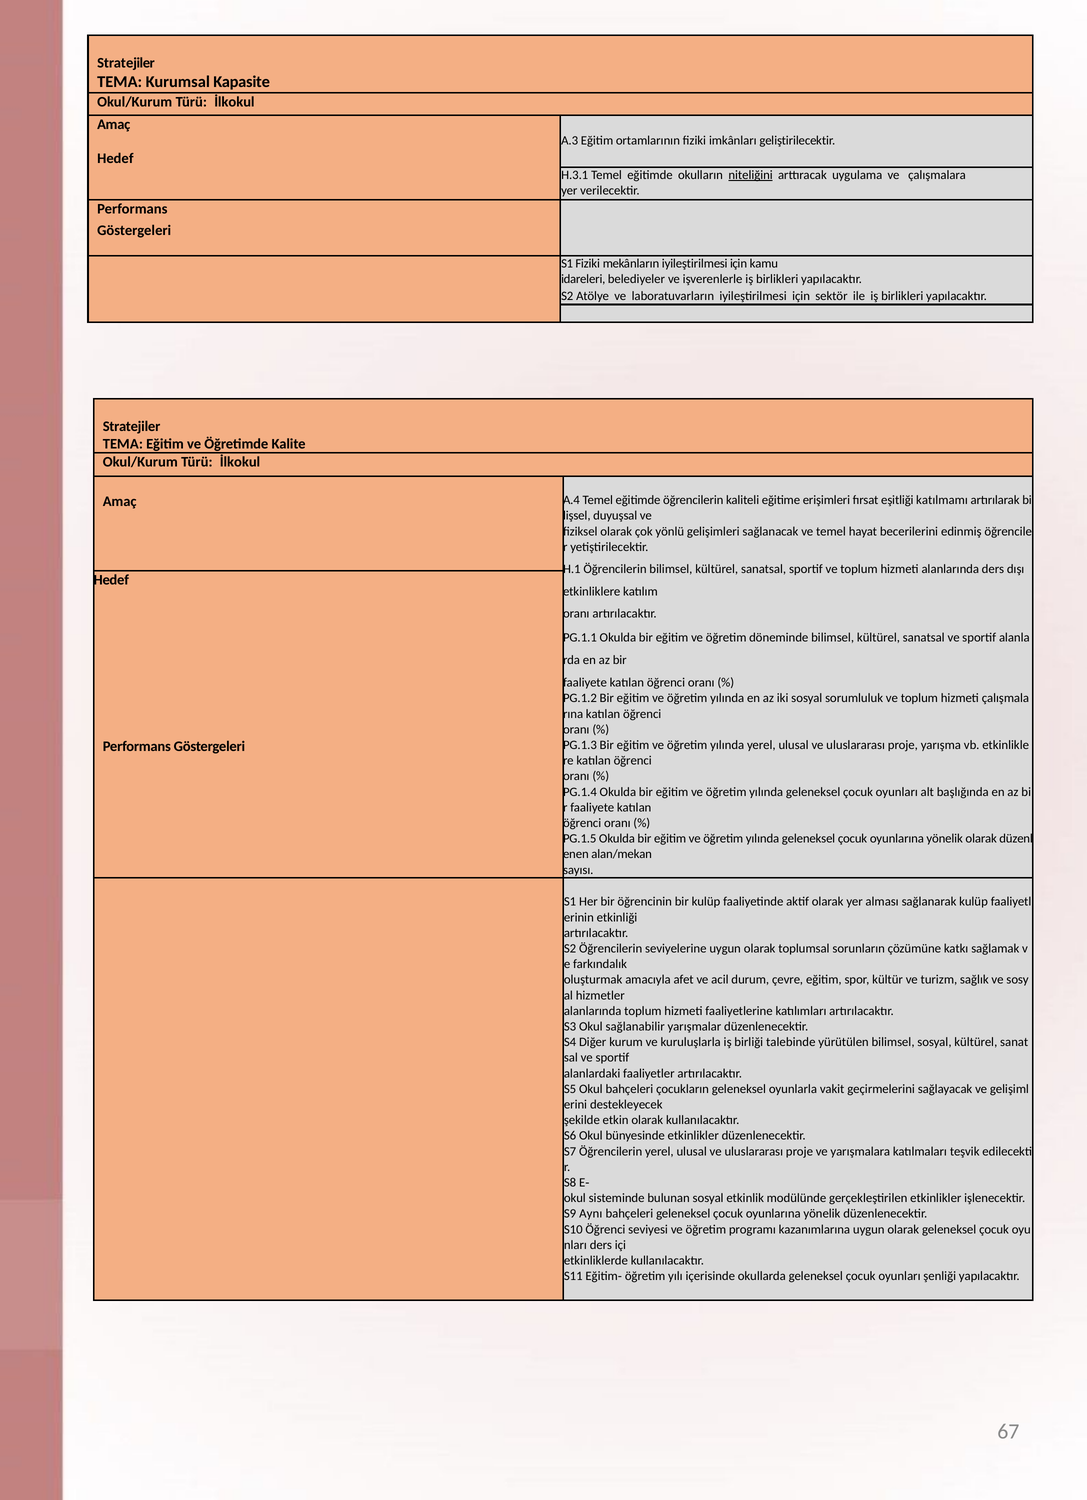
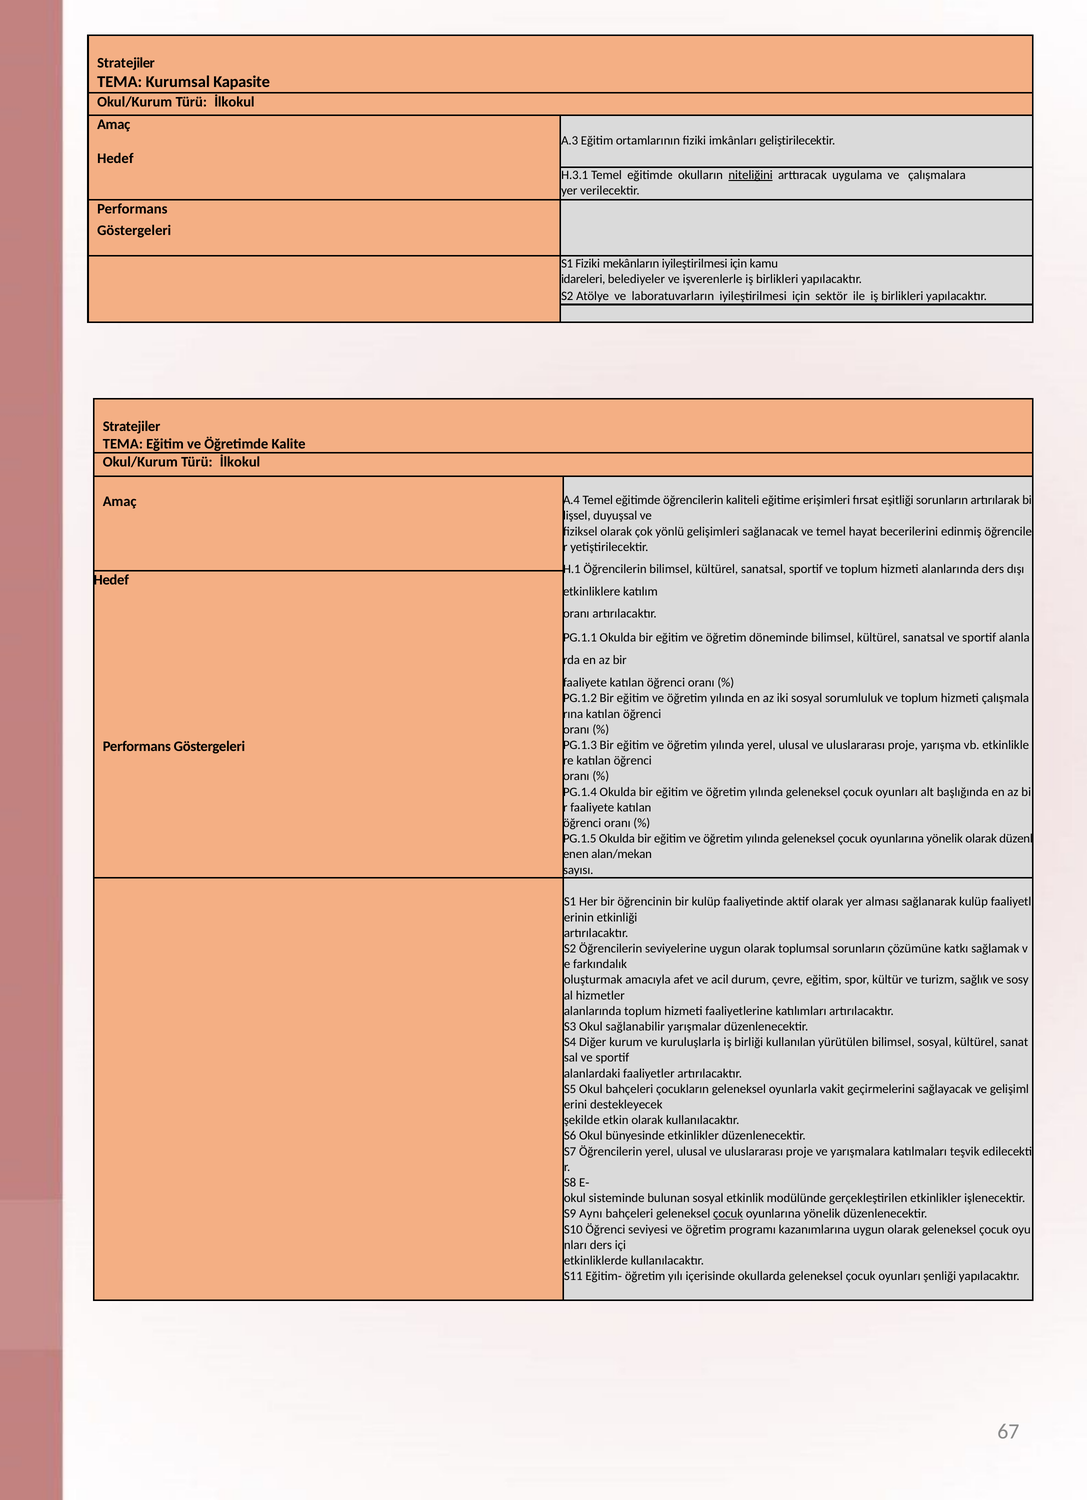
eşitliği katılmamı: katılmamı -> sorunların (942, 500)
talebinde: talebinde -> kullanılan (791, 1043)
çocuk underline: none -> present (728, 1215)
